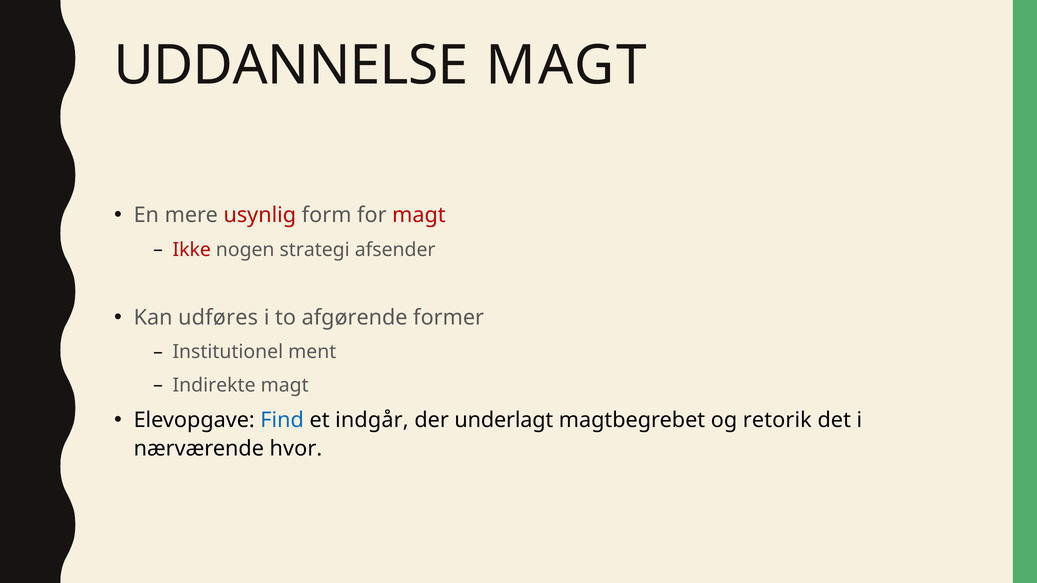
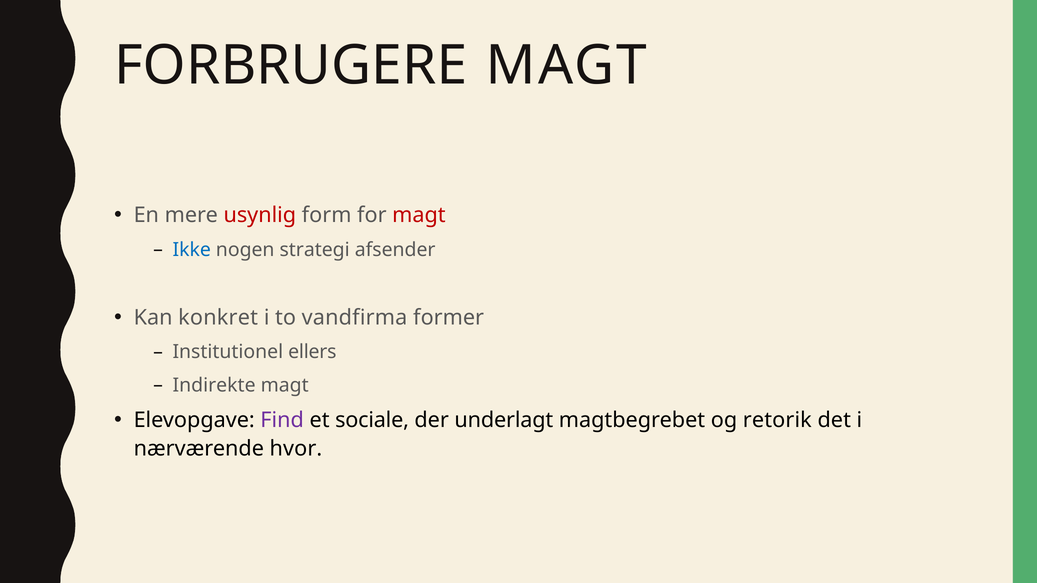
UDDANNELSE: UDDANNELSE -> FORBRUGERE (291, 66)
Ikke colour: red -> blue (192, 250)
udføres: udføres -> konkret (218, 318)
afgørende: afgørende -> vandfirma (354, 318)
ment: ment -> ellers (312, 352)
Find colour: blue -> purple (282, 420)
indgår: indgår -> sociale (372, 420)
